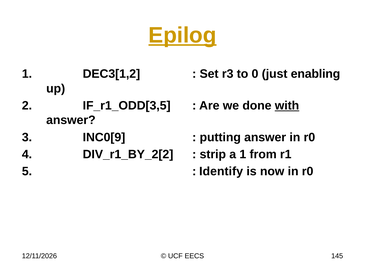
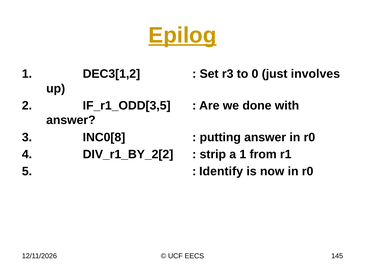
enabling: enabling -> involves (315, 74)
with underline: present -> none (287, 105)
INC0[9: INC0[9 -> INC0[8 (104, 137)
